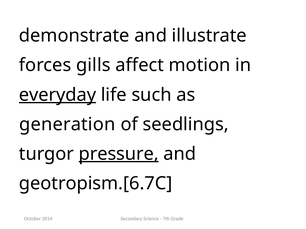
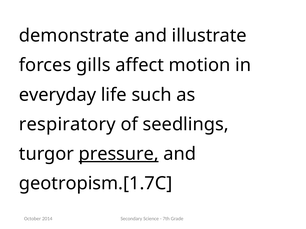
everyday underline: present -> none (58, 95)
generation: generation -> respiratory (67, 125)
geotropism.[6.7C: geotropism.[6.7C -> geotropism.[1.7C (96, 184)
